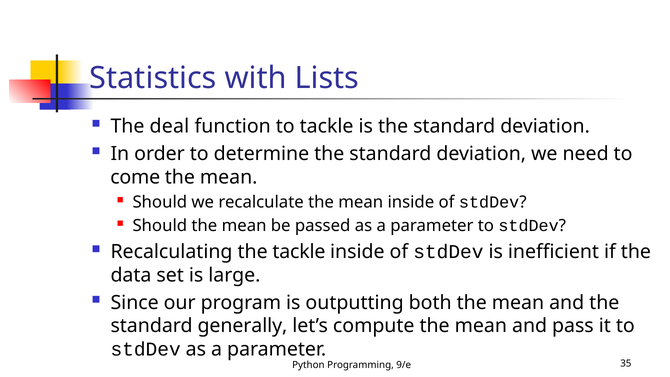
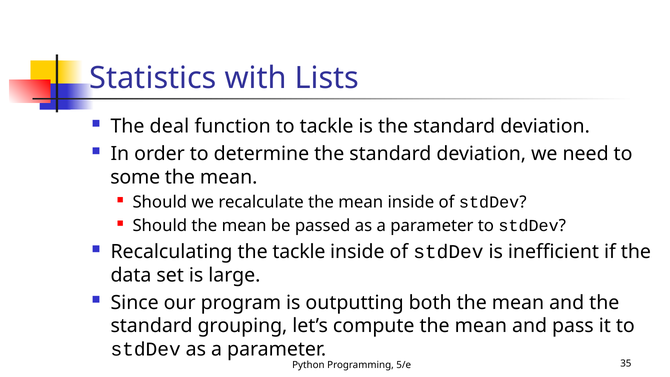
come: come -> some (135, 177)
generally: generally -> grouping (242, 326)
9/e: 9/e -> 5/e (404, 365)
